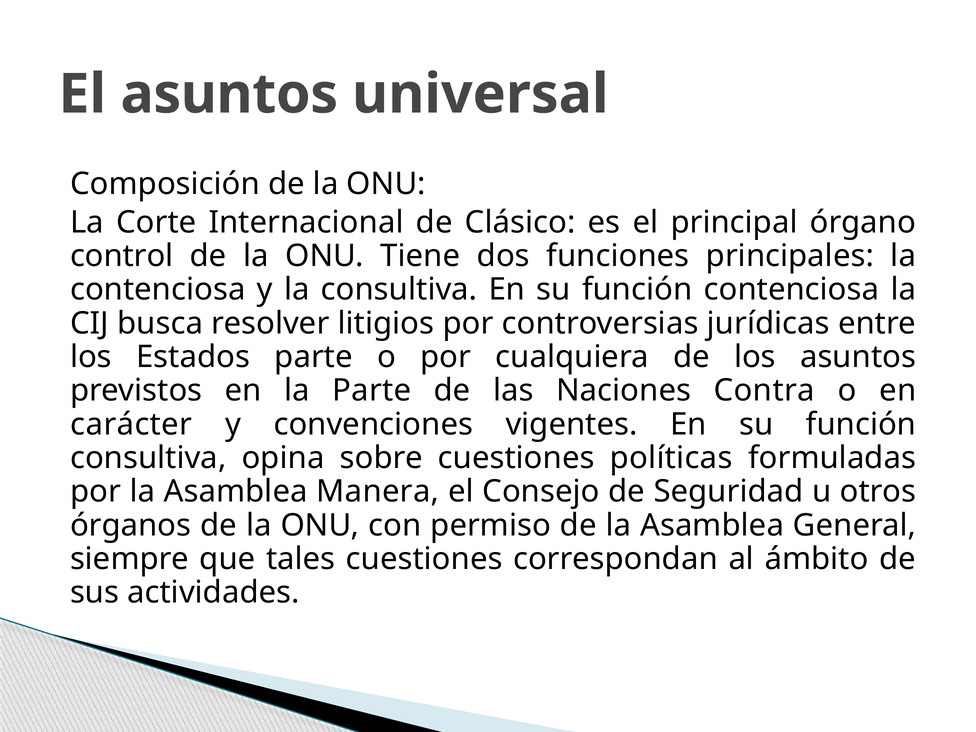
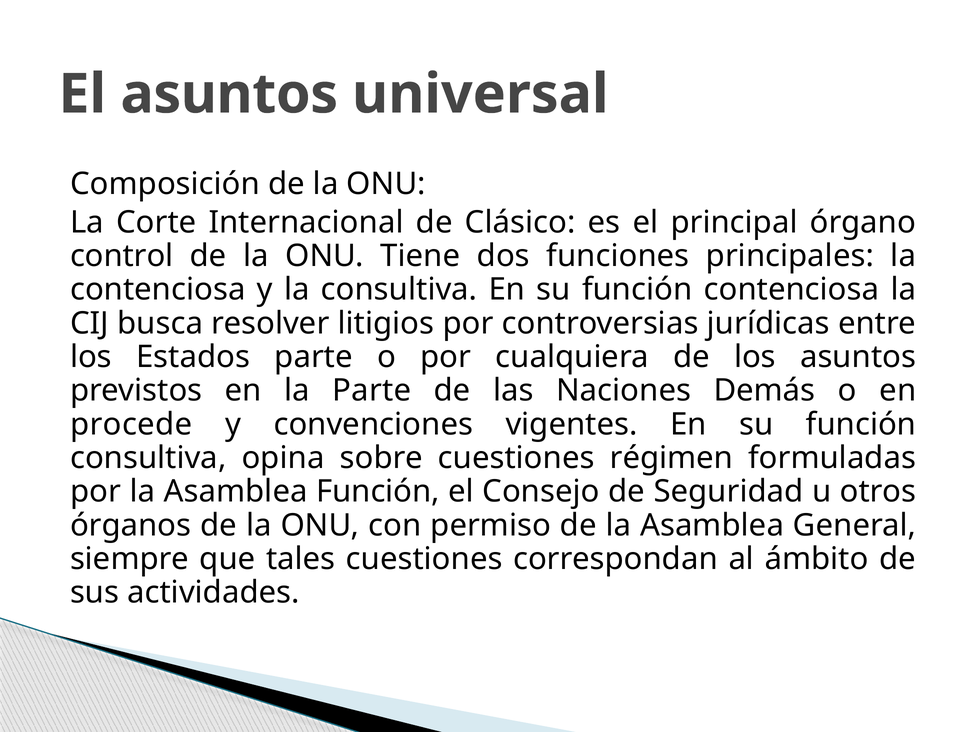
Contra: Contra -> Demás (764, 391)
carácter: carácter -> procede (131, 424)
políticas: políticas -> régimen (671, 458)
Asamblea Manera: Manera -> Función (378, 492)
